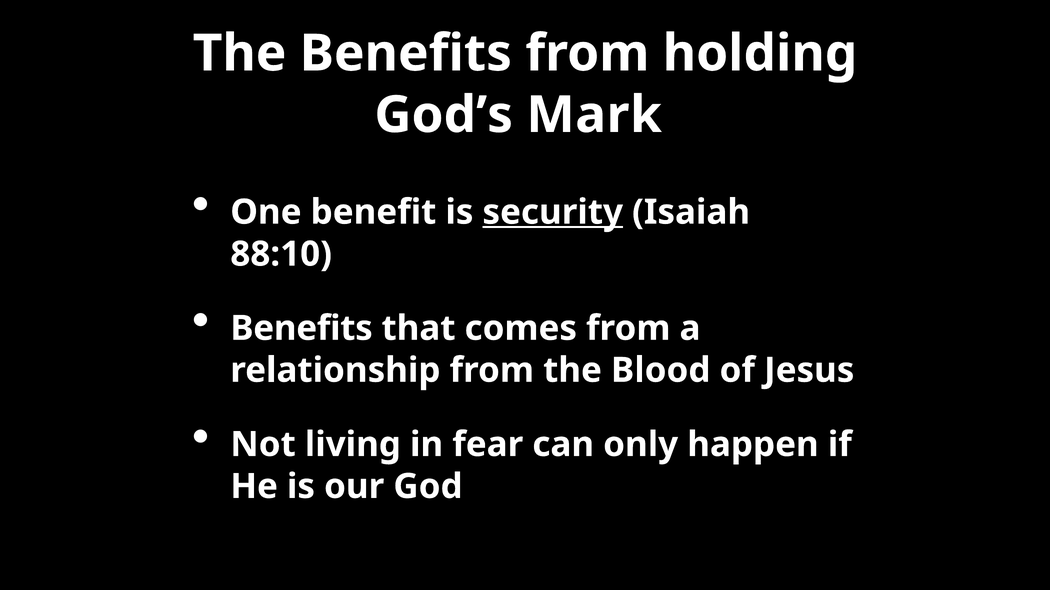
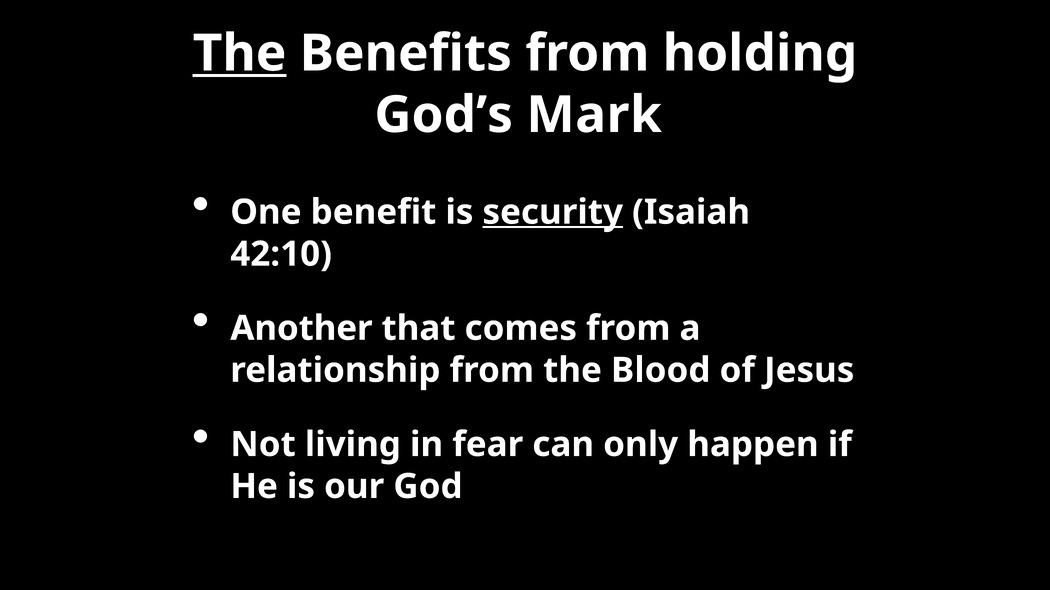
The underline: none -> present (240, 54)
88:10: 88:10 -> 42:10 (281, 254)
Benefits: Benefits -> Another (301, 329)
